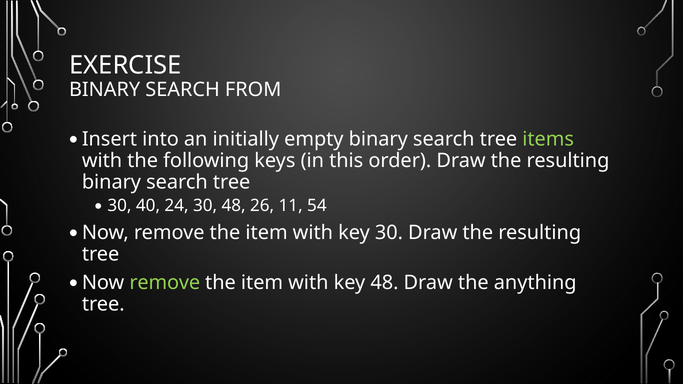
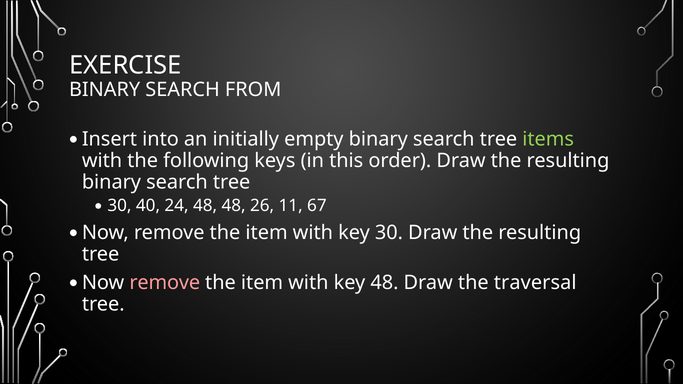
24 30: 30 -> 48 (205, 206)
54: 54 -> 67 (317, 206)
remove colour: light green -> pink (165, 283)
anything: anything -> traversal (535, 283)
